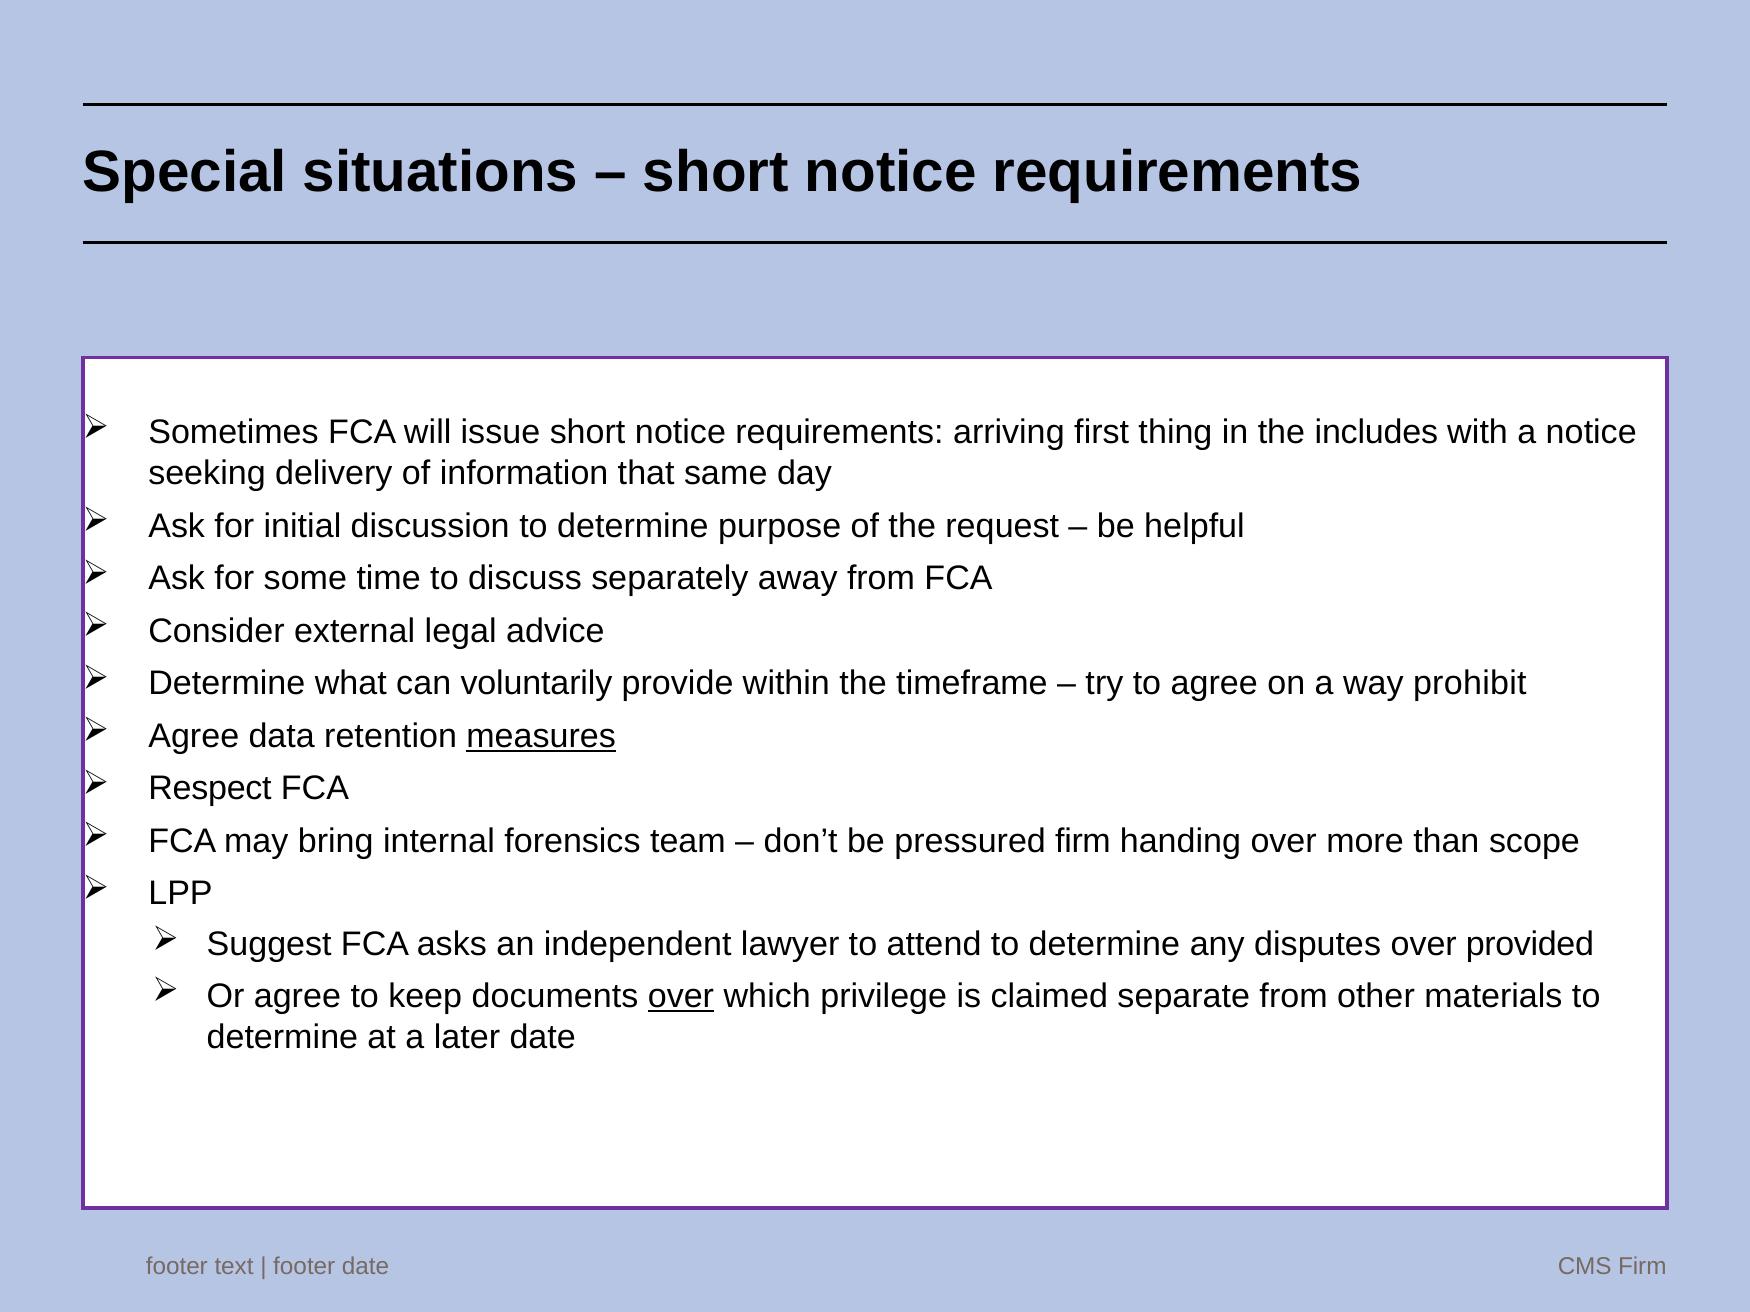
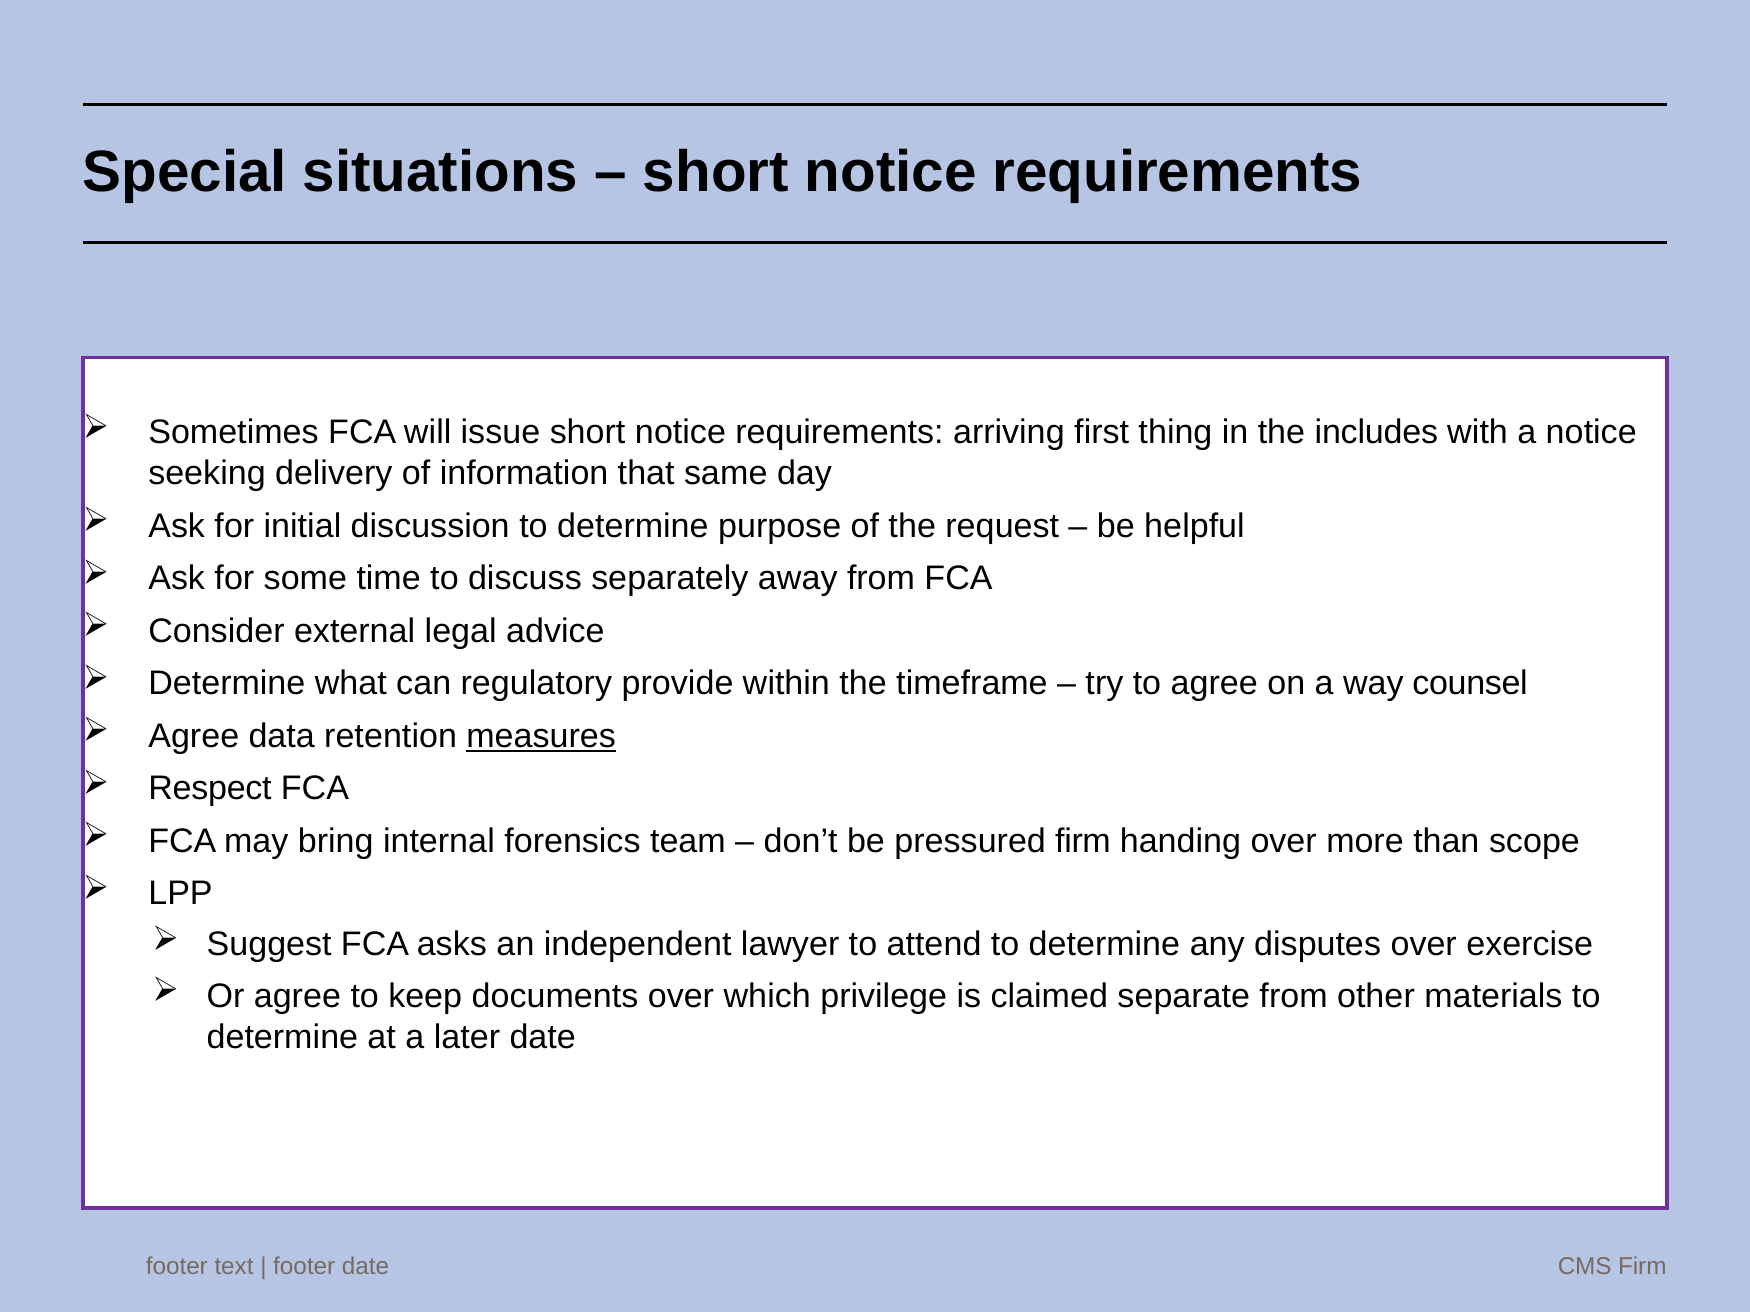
voluntarily: voluntarily -> regulatory (536, 684)
prohibit: prohibit -> counsel (1470, 684)
provided: provided -> exercise (1530, 945)
over underline: present -> none (681, 996)
